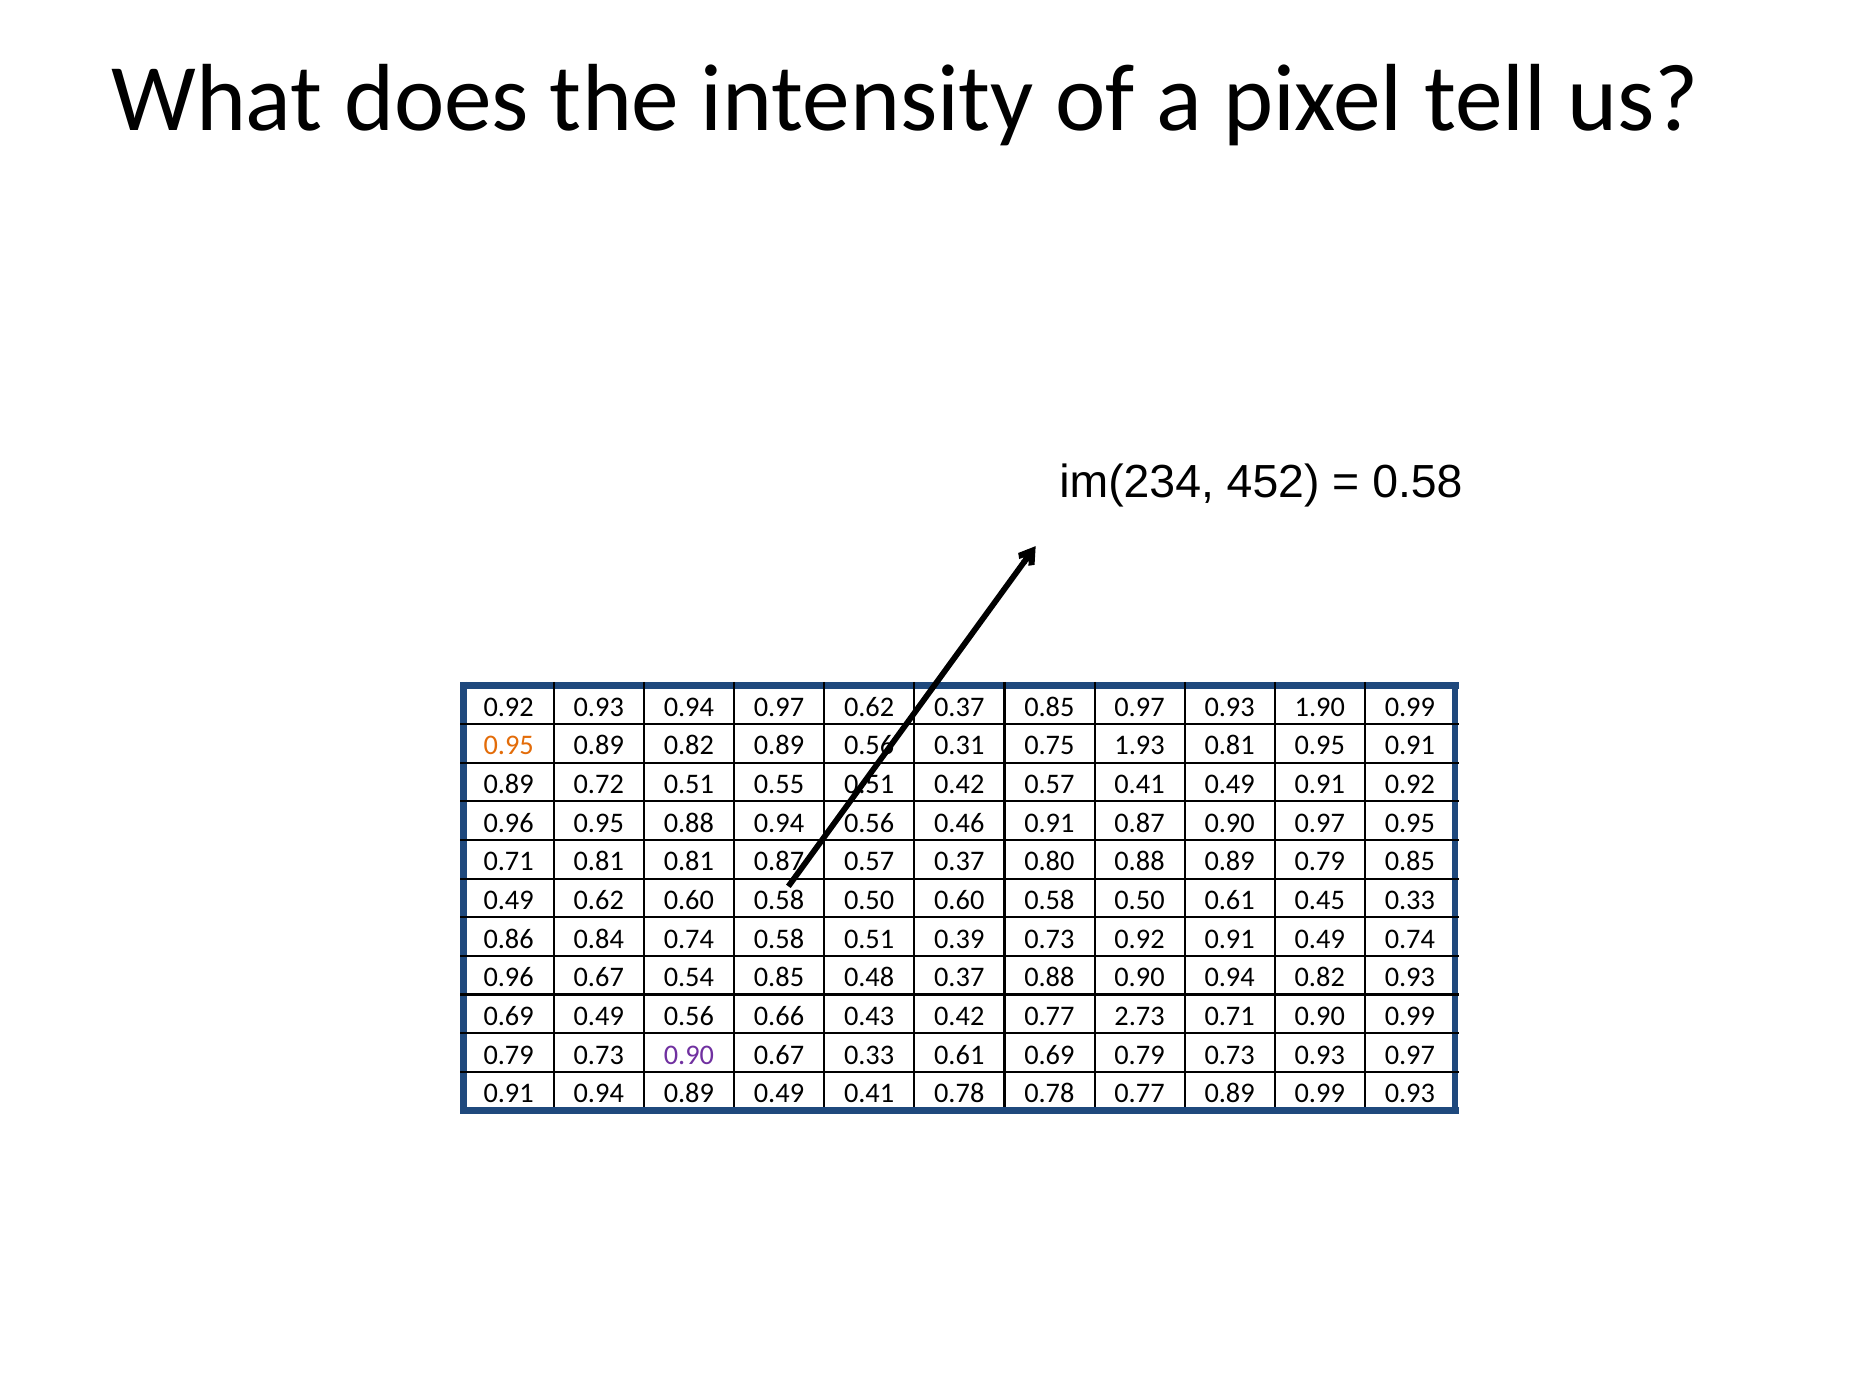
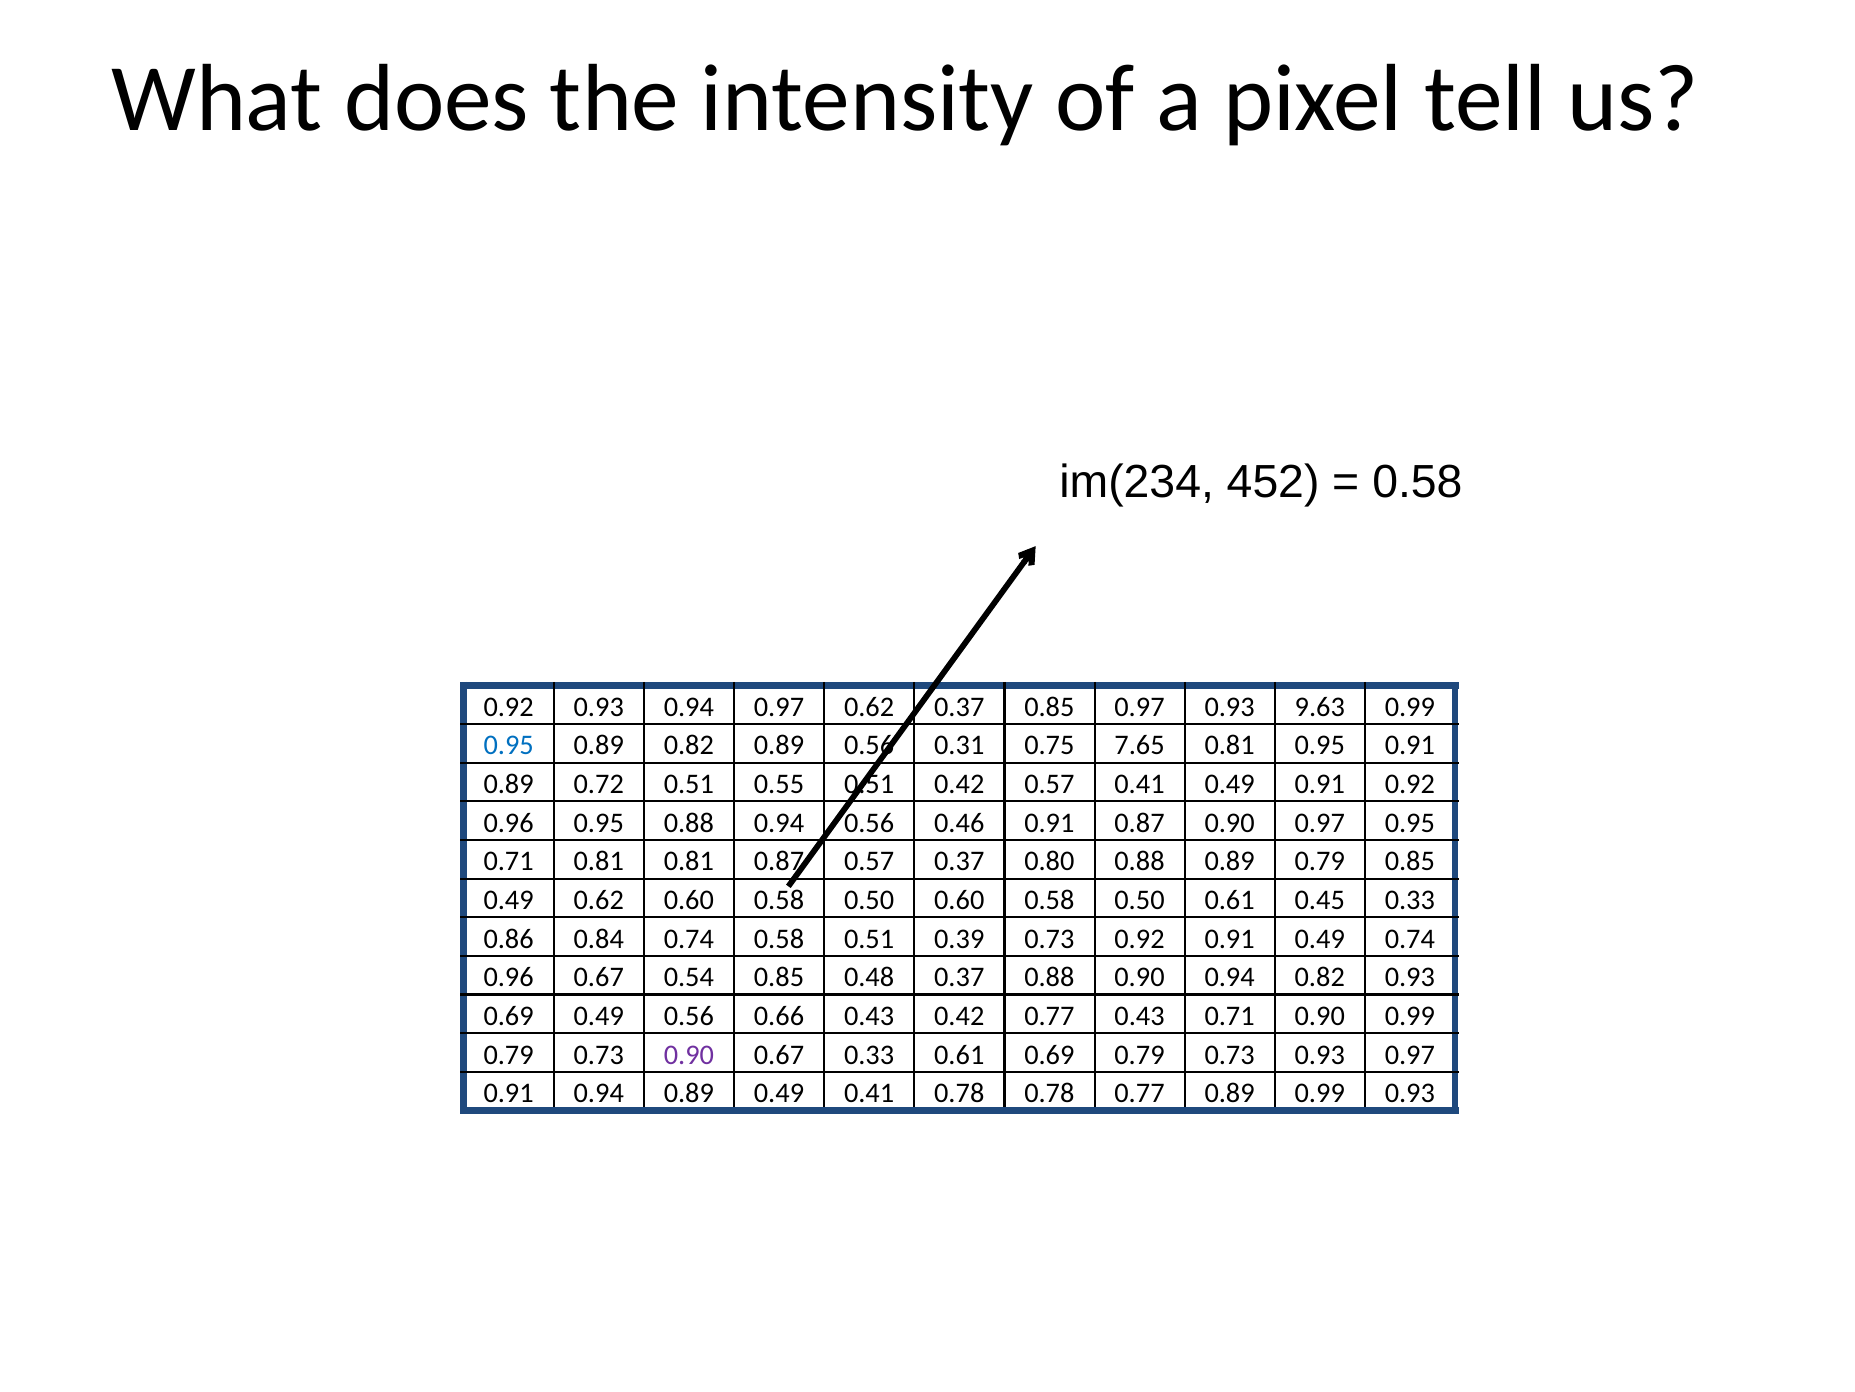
1.90: 1.90 -> 9.63 (1320, 707)
0.95 colour: orange -> blue (509, 745)
1.93: 1.93 -> 7.65 (1140, 745)
0.77 2.73: 2.73 -> 0.43 (1140, 1016)
